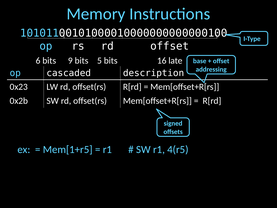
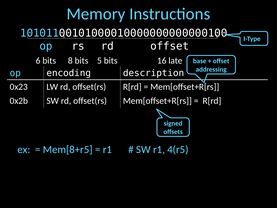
9: 9 -> 8 (70, 61)
cascaded: cascaded -> encoding (69, 73)
Mem[1+r5: Mem[1+r5 -> Mem[8+r5 (68, 149)
